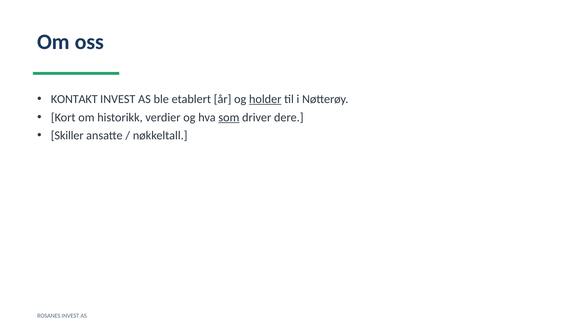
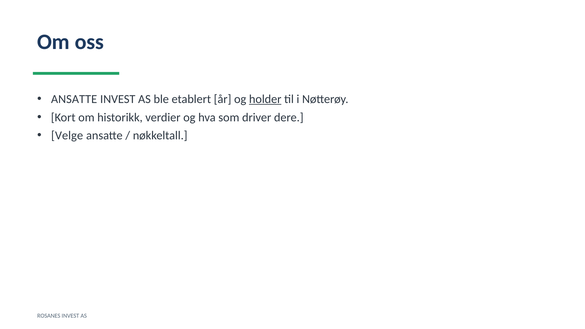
KONTAKT: KONTAKT -> ANSATTE (74, 99)
som underline: present -> none (229, 117)
Skiller: Skiller -> Velge (67, 136)
